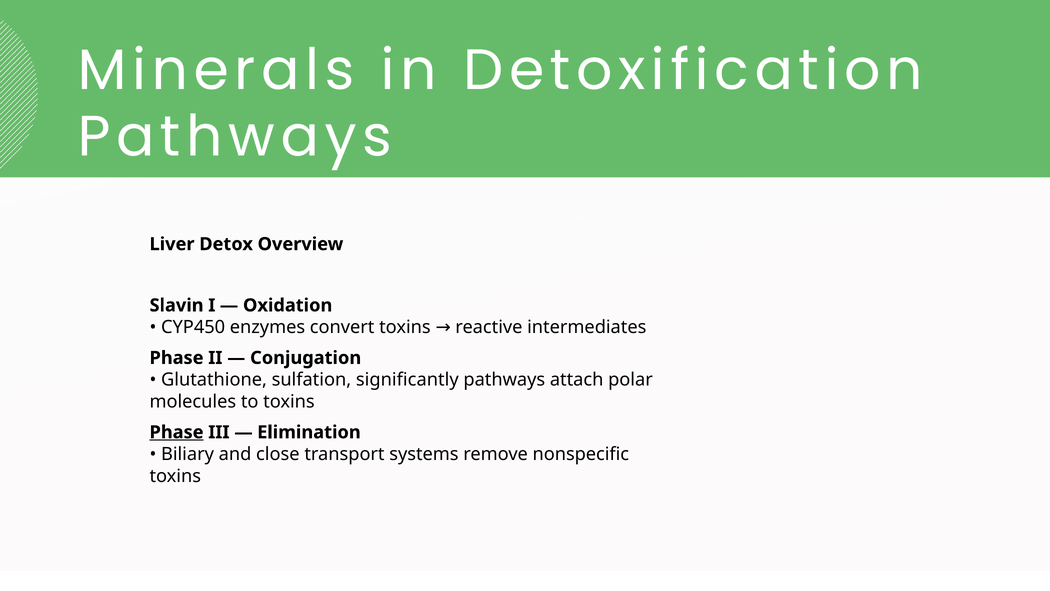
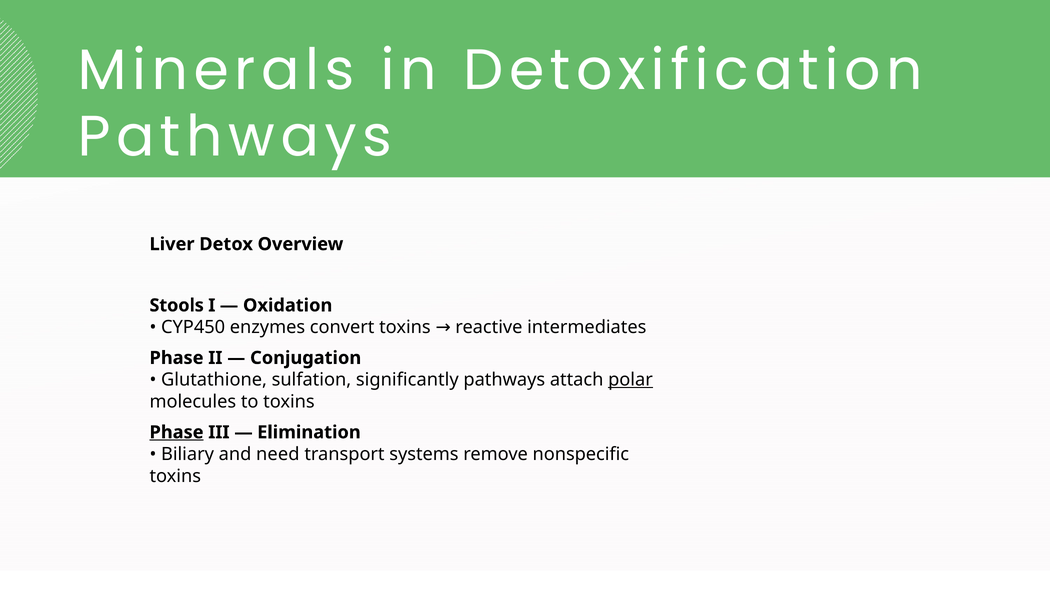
Slavin: Slavin -> Stools (177, 305)
polar underline: none -> present (630, 380)
close: close -> need (278, 454)
